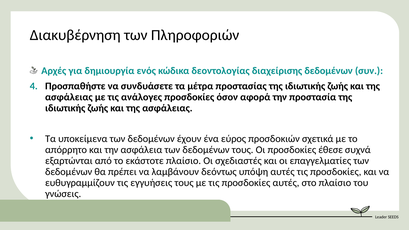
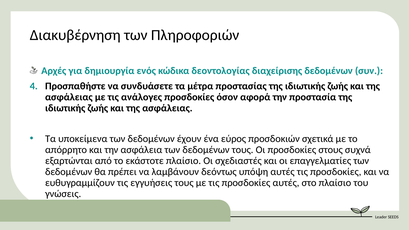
έθεσε: έθεσε -> στους (331, 150)
